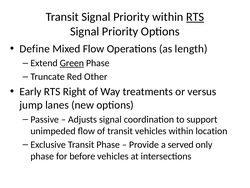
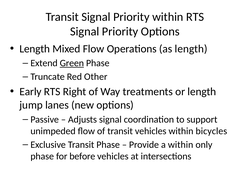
RTS underline: present -> none (195, 17)
Define: Define -> Length (35, 49)
or versus: versus -> length (202, 91)
location: location -> bicycles (211, 131)
a served: served -> within (181, 144)
